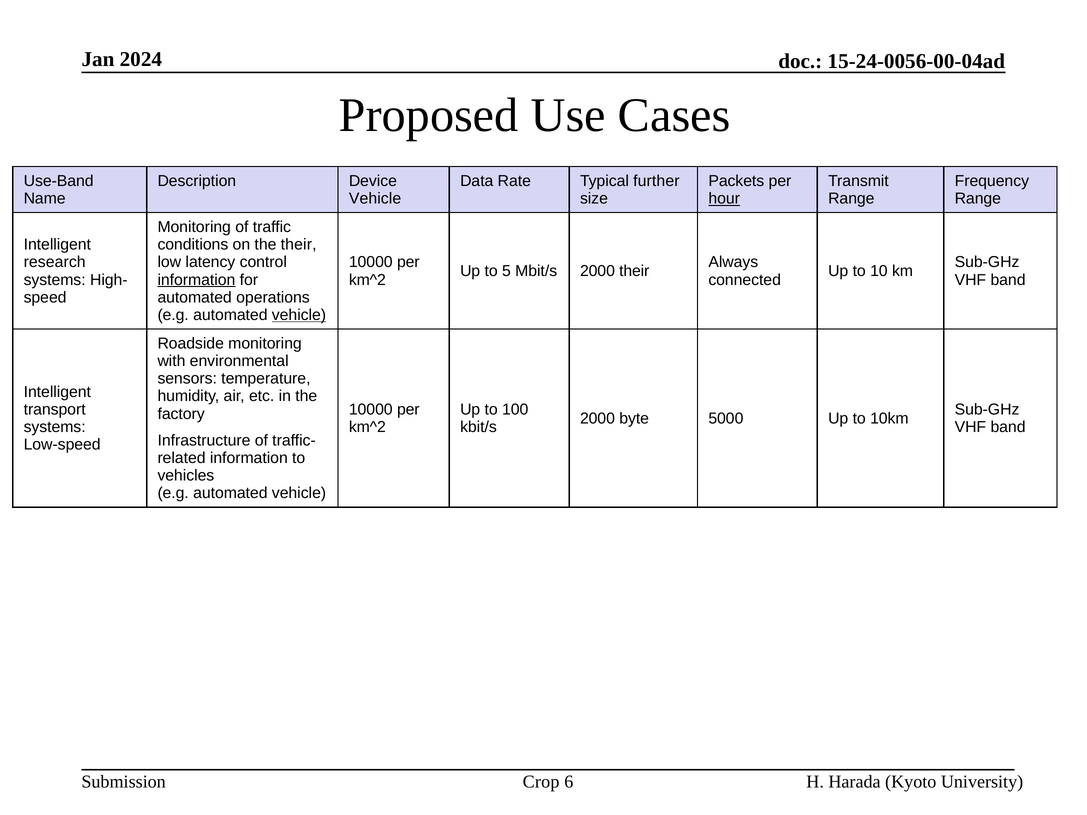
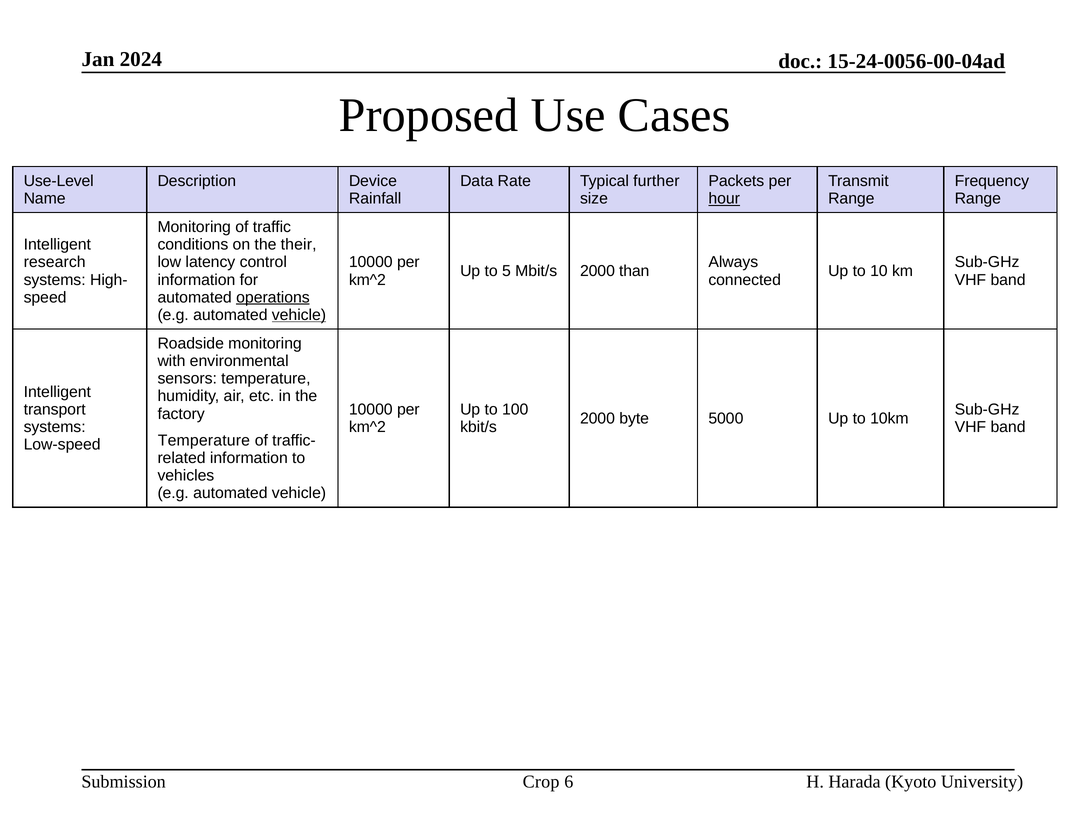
Use-Band: Use-Band -> Use-Level (59, 181)
Vehicle: Vehicle -> Rainfall (375, 199)
2000 their: their -> than (634, 271)
information underline: present -> none (196, 280)
operations underline: none -> present (273, 297)
Infrastructure: Infrastructure -> Temperature (204, 441)
